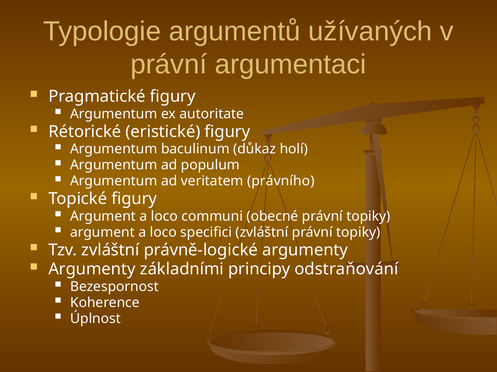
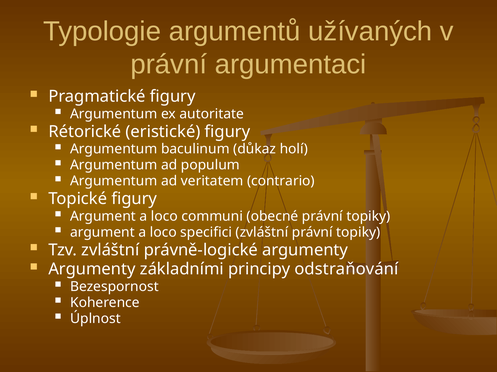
právního: právního -> contrario (281, 181)
